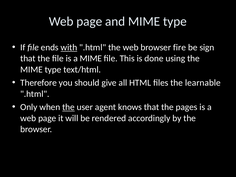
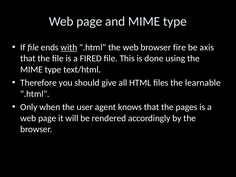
sign: sign -> axis (207, 47)
a MIME: MIME -> FIRED (91, 58)
the underline: present -> none (68, 107)
